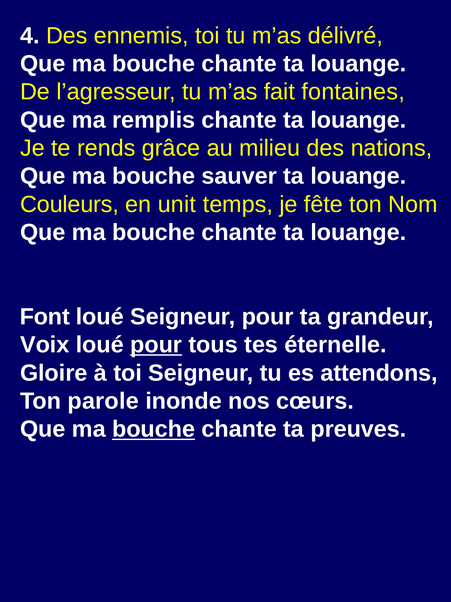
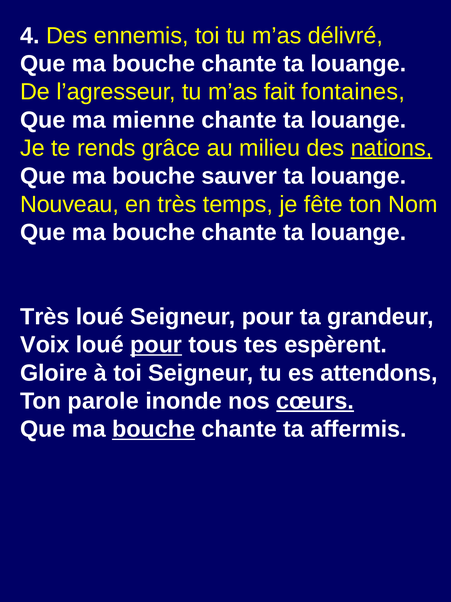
remplis: remplis -> mienne (154, 120)
nations underline: none -> present (392, 148)
Couleurs: Couleurs -> Nouveau (69, 204)
en unit: unit -> très (177, 204)
Font: Font -> Très (45, 316)
éternelle: éternelle -> espèrent (336, 344)
cœurs underline: none -> present (315, 401)
preuves: preuves -> affermis (358, 429)
